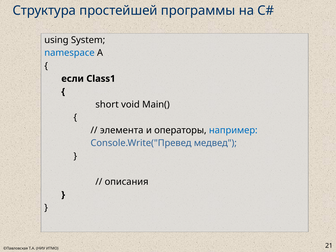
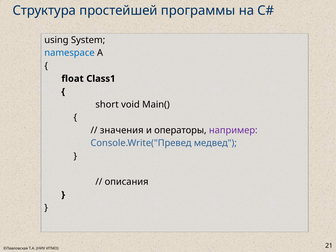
если: если -> float (73, 79)
элемента: элемента -> значения (122, 130)
например colour: blue -> purple (233, 130)
